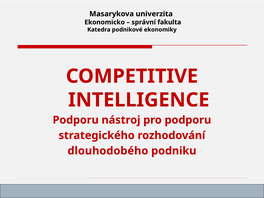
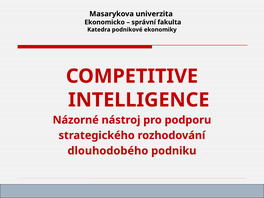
Podporu: Podporu -> Názorné (76, 120)
